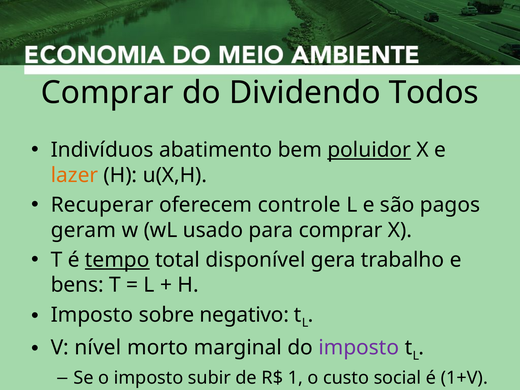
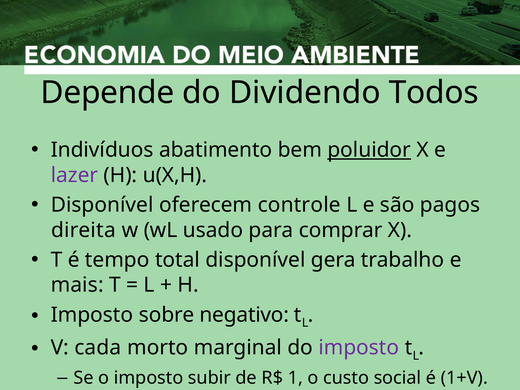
Comprar: Comprar -> Depende (107, 93)
lazer colour: orange -> purple (74, 175)
Recuperar: Recuperar -> Disponível (102, 205)
geram: geram -> direita (83, 230)
tempo underline: present -> none (117, 260)
bens: bens -> mais (77, 285)
nível: nível -> cada (98, 348)
